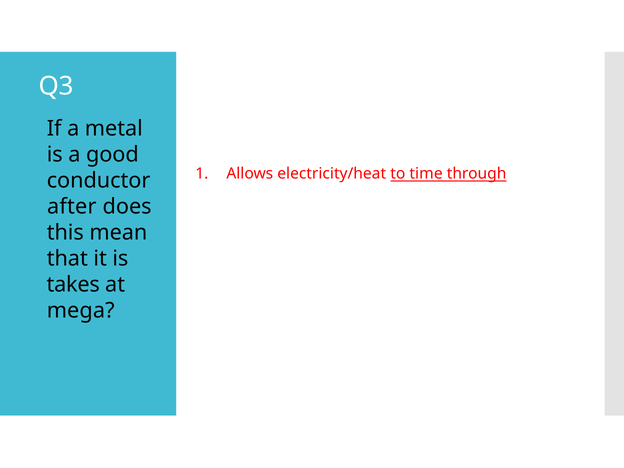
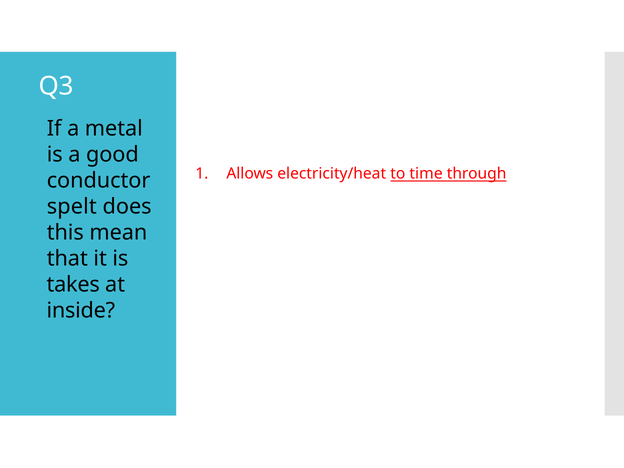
after: after -> spelt (72, 207)
mega: mega -> inside (81, 311)
